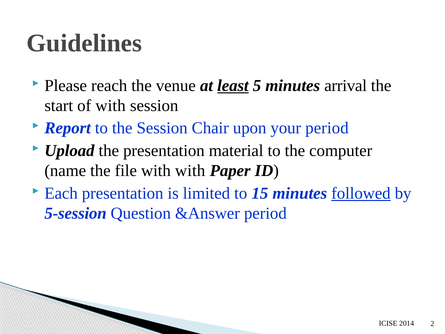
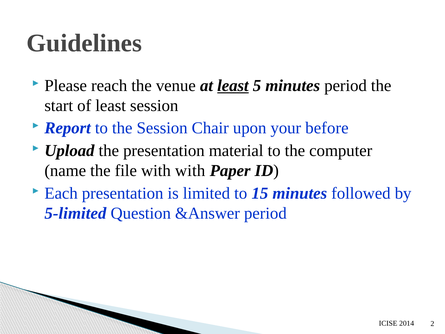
minutes arrival: arrival -> period (346, 85)
of with: with -> least (111, 106)
your period: period -> before (327, 128)
followed underline: present -> none (361, 193)
5-session: 5-session -> 5-limited (75, 213)
